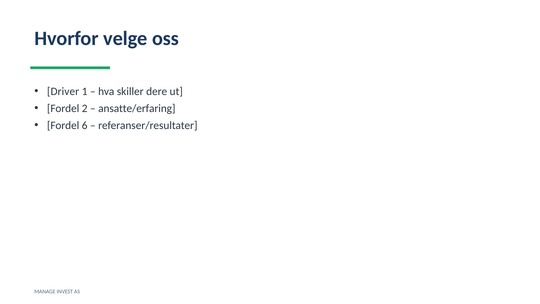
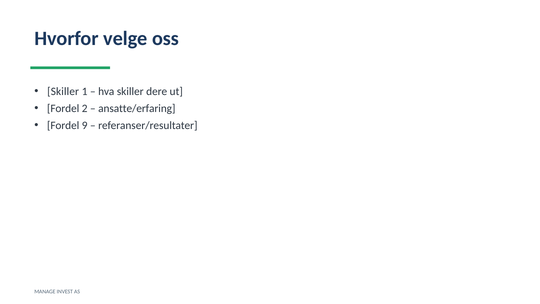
Driver: Driver -> Skiller (63, 91)
6: 6 -> 9 (85, 125)
